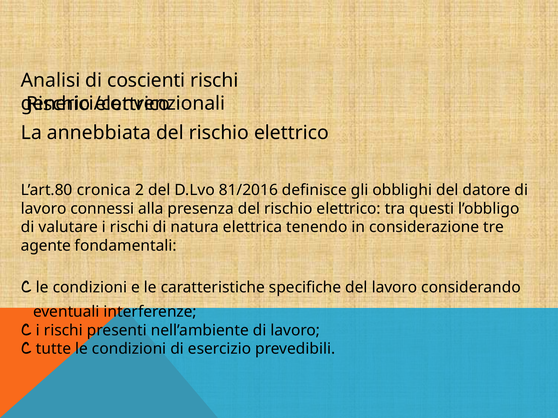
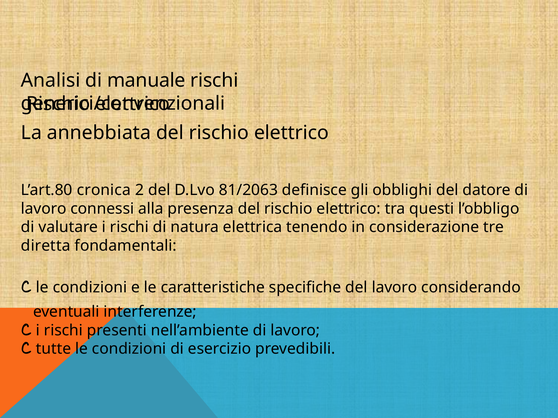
coscienti: coscienti -> manuale (146, 80)
81/2016: 81/2016 -> 81/2063 (248, 190)
agente: agente -> diretta (46, 246)
